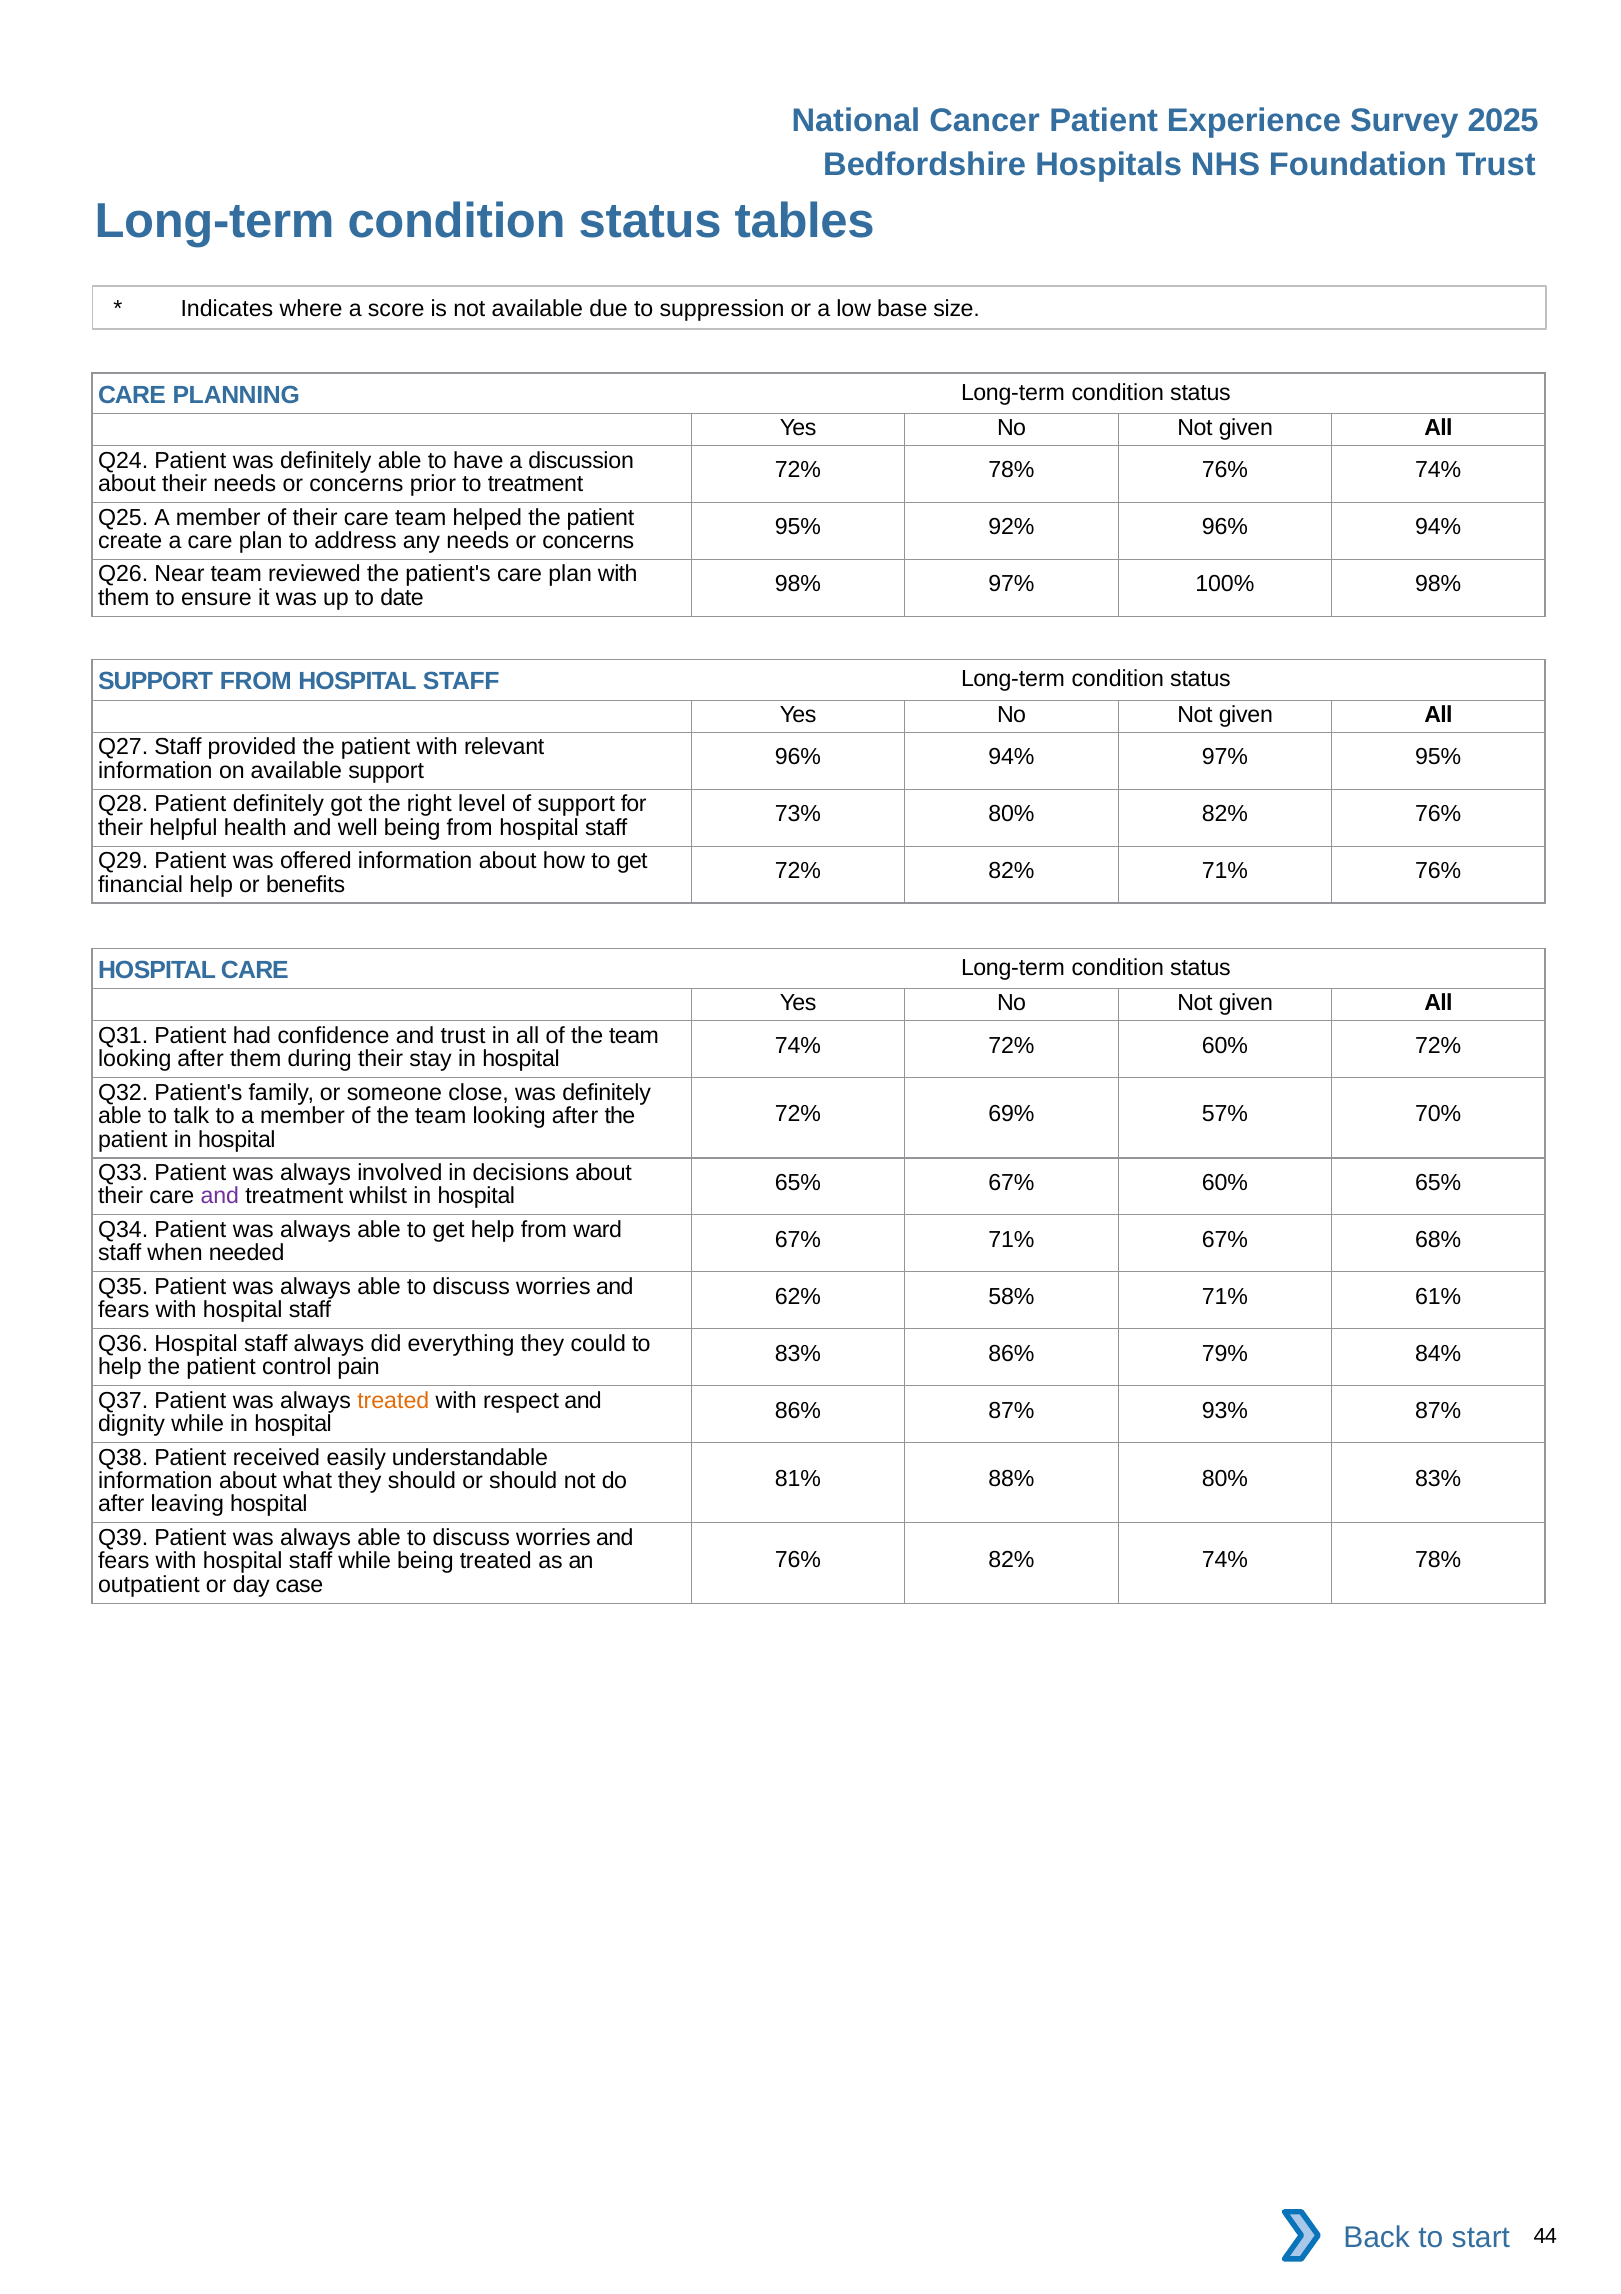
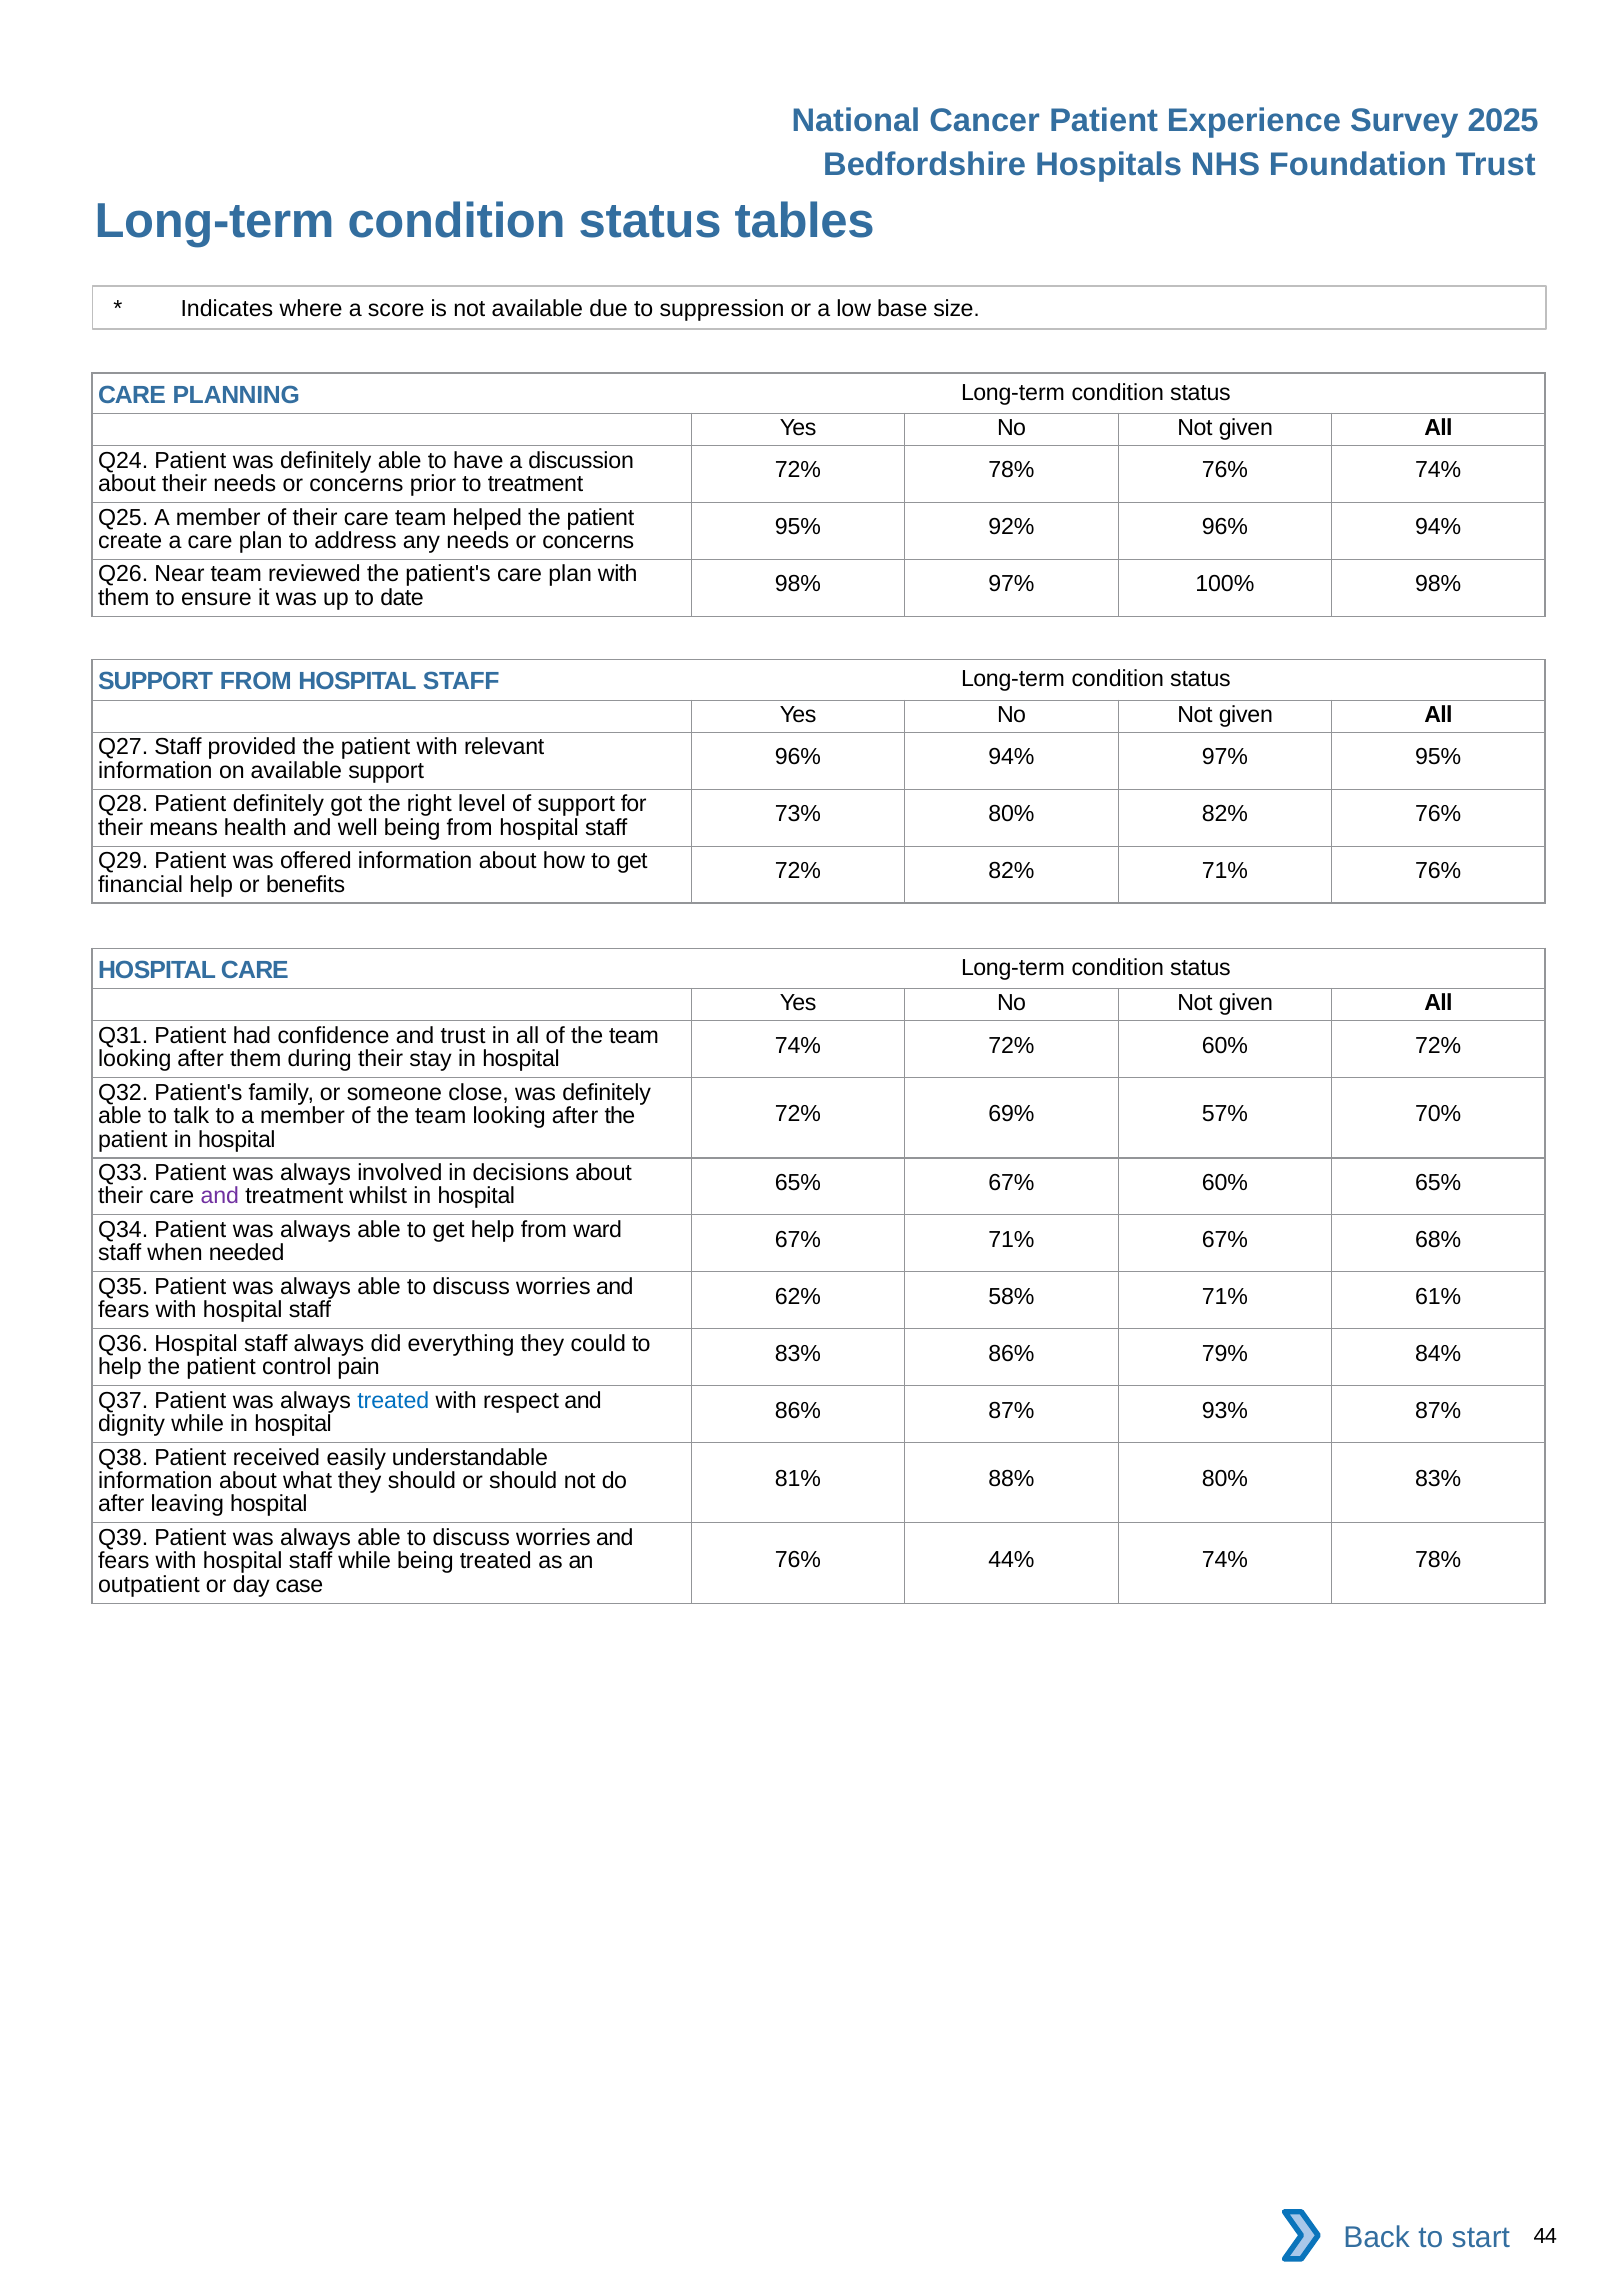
helpful: helpful -> means (184, 828)
treated colour: orange -> blue (393, 1401)
76% 82%: 82% -> 44% (1011, 1559)
